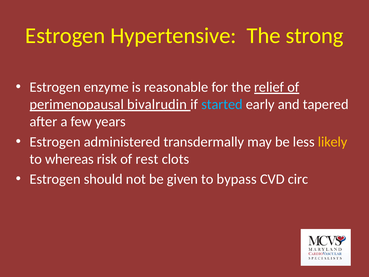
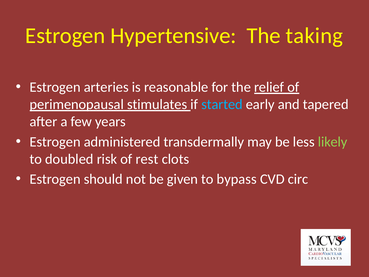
strong: strong -> taking (314, 36)
enzyme: enzyme -> arteries (106, 87)
bivalrudin: bivalrudin -> stimulates (157, 104)
likely colour: yellow -> light green (333, 142)
whereas: whereas -> doubled (69, 159)
